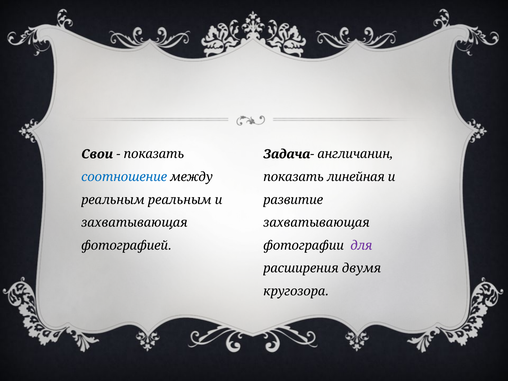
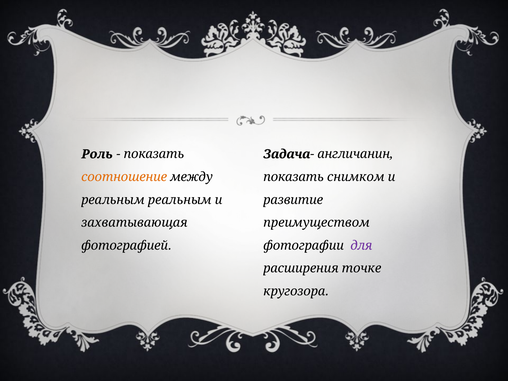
Свои: Свои -> Роль (97, 154)
соотношение colour: blue -> orange (124, 177)
линейная: линейная -> снимком (356, 177)
захватывающая: захватывающая -> преимуществом (316, 223)
двумя: двумя -> точке (362, 268)
